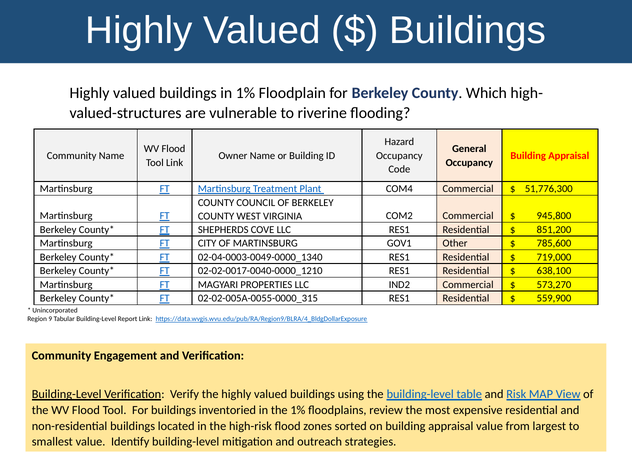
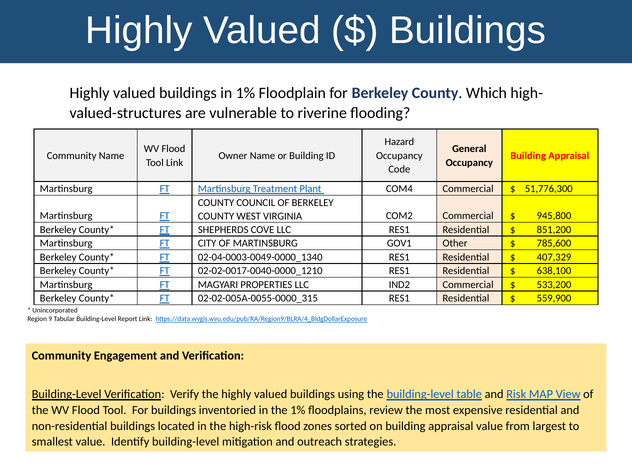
719,000: 719,000 -> 407,329 (554, 257)
573,270: 573,270 -> 533,200 (554, 285)
